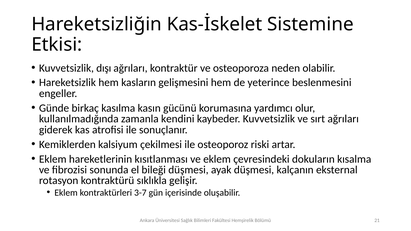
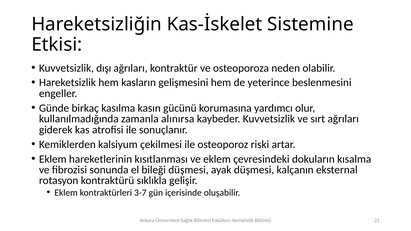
kendini: kendini -> alınırsa (178, 119)
